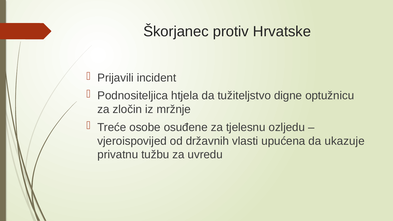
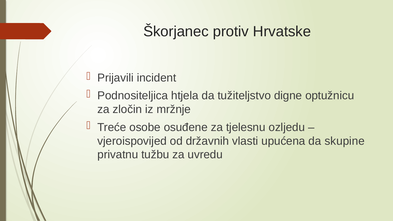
ukazuje: ukazuje -> skupine (345, 141)
